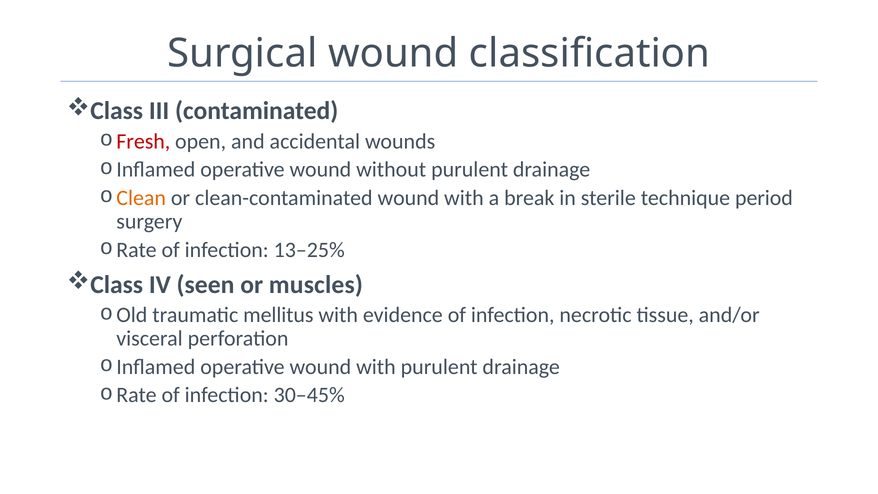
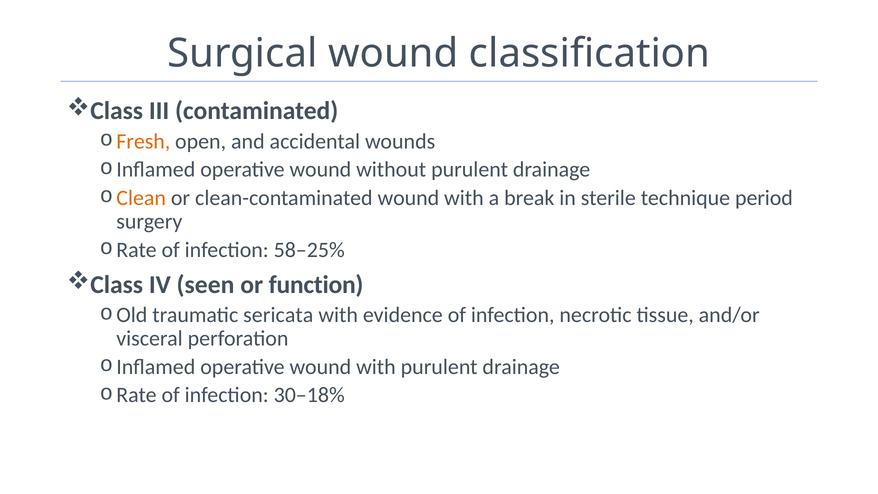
Fresh colour: red -> orange (143, 141)
13–25%: 13–25% -> 58–25% (309, 250)
muscles: muscles -> function (316, 284)
mellitus: mellitus -> sericata (278, 315)
30–45%: 30–45% -> 30–18% (309, 395)
